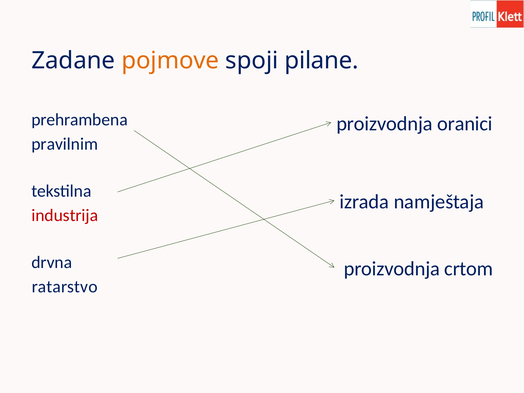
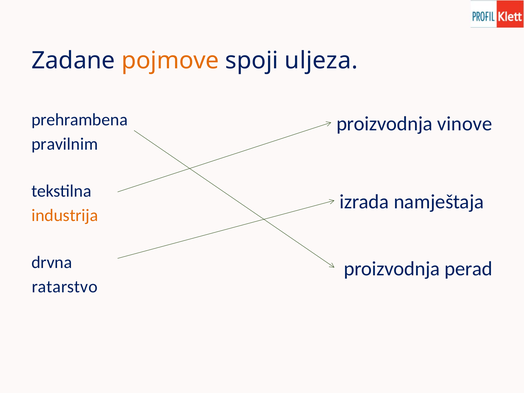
pilane: pilane -> uljeza (321, 61)
oranici: oranici -> vinove (465, 124)
industrija colour: red -> orange (65, 215)
crtom: crtom -> perad (469, 269)
